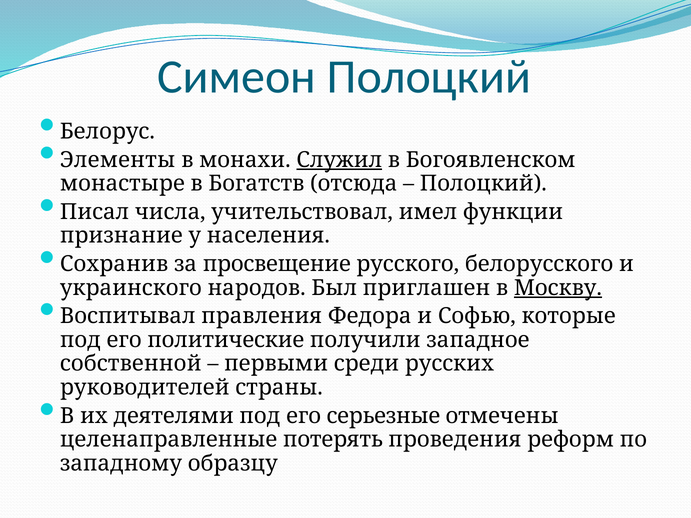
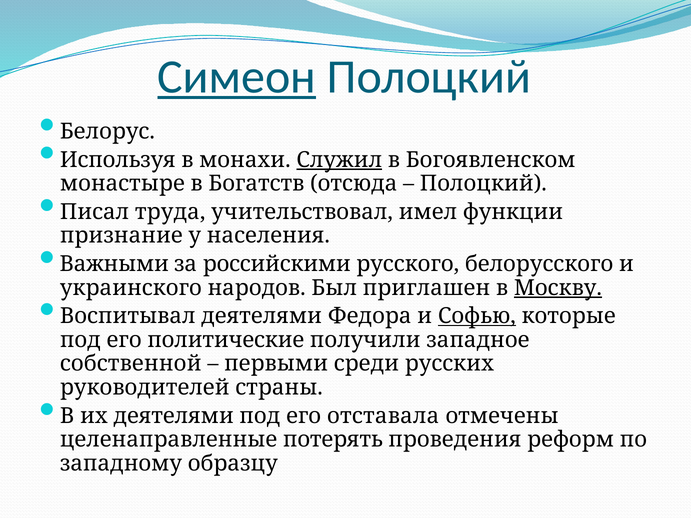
Симеон underline: none -> present (237, 77)
Элементы: Элементы -> Используя (118, 160)
числа: числа -> труда (170, 212)
Сохранив: Сохранив -> Важными (114, 264)
просвещение: просвещение -> российскими (277, 264)
Воспитывал правления: правления -> деятелями (262, 316)
Софью underline: none -> present (477, 316)
серьезные: серьезные -> отставала (383, 416)
